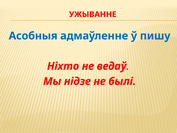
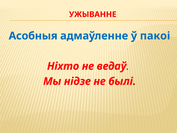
пишу: пишу -> пакоі (155, 36)
